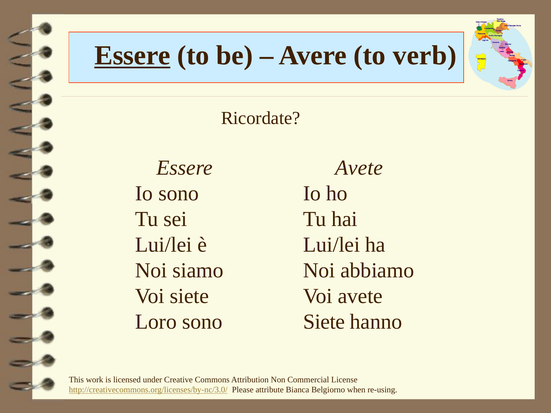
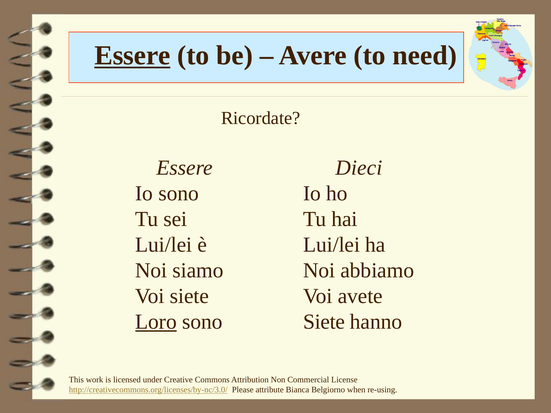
verb: verb -> need (425, 56)
Avete: Avete -> Dieci (359, 168)
Loro underline: none -> present (156, 322)
